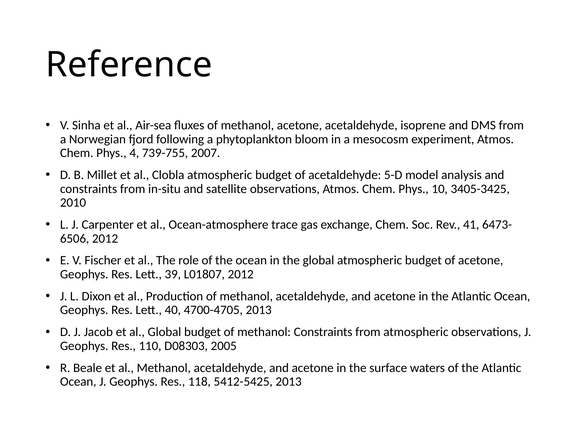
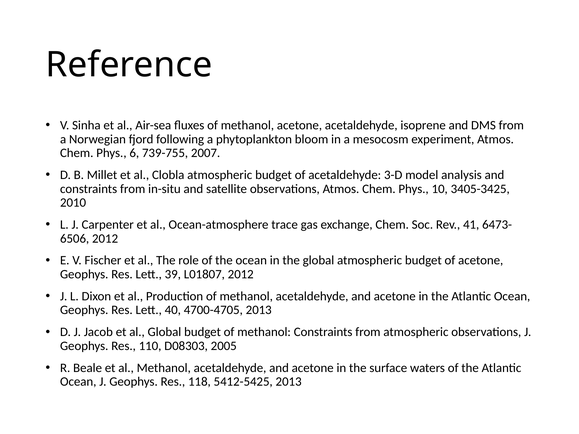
4: 4 -> 6 (134, 153)
5-D: 5-D -> 3-D (393, 175)
